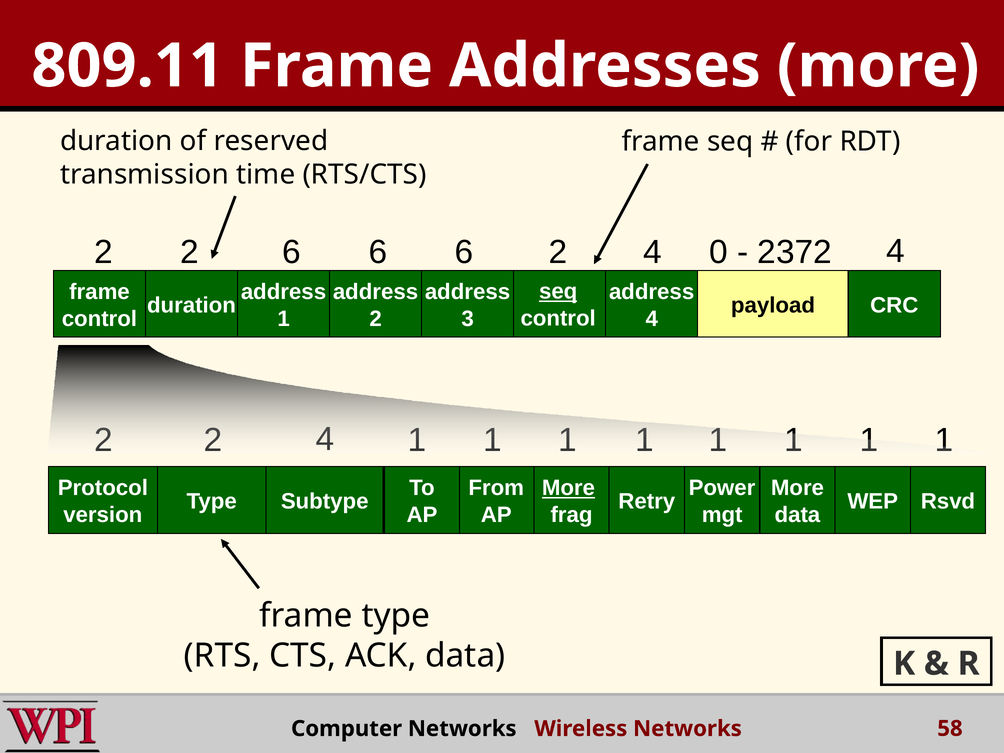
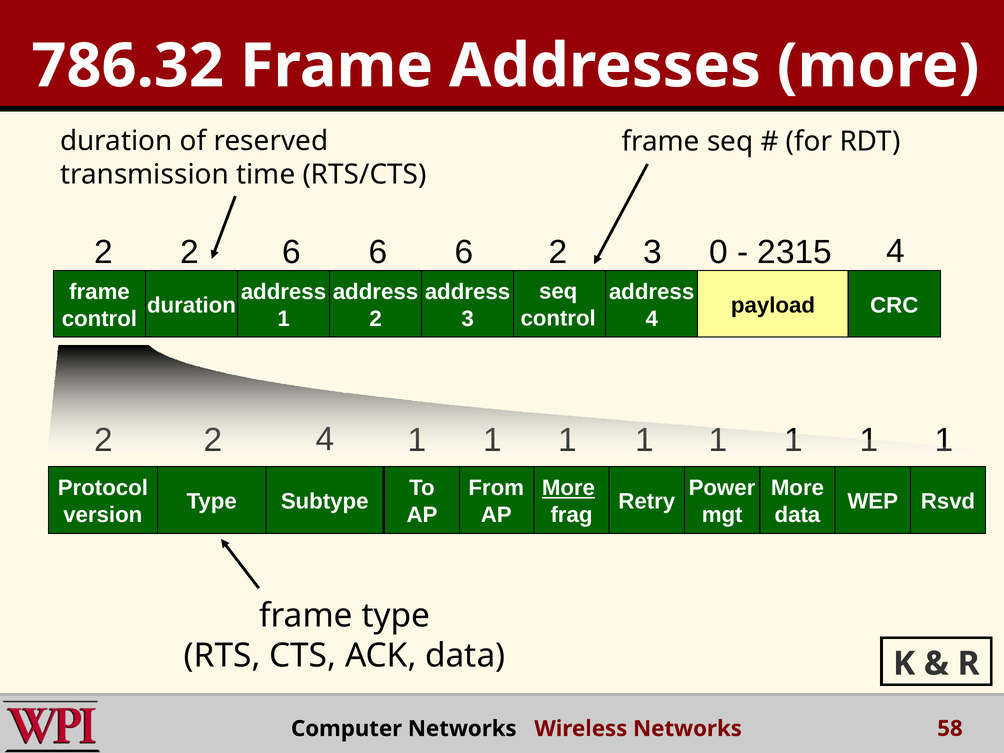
809.11: 809.11 -> 786.32 (128, 66)
6 2 4: 4 -> 3 (652, 252)
2372: 2372 -> 2315 (795, 252)
seq underline: present -> none (558, 292)
